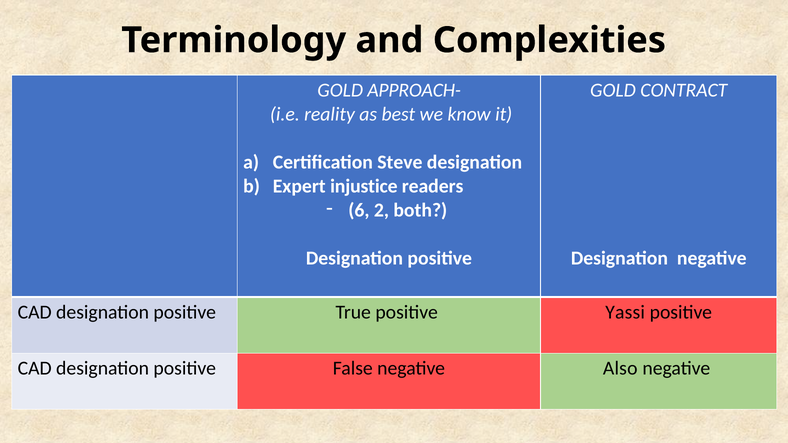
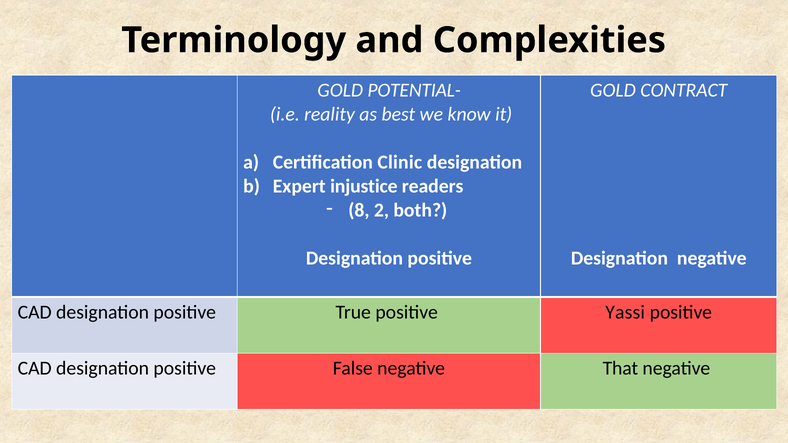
APPROACH-: APPROACH- -> POTENTIAL- (414, 90)
Steve: Steve -> Clinic (400, 162)
6: 6 -> 8 (359, 210)
Also: Also -> That (620, 368)
